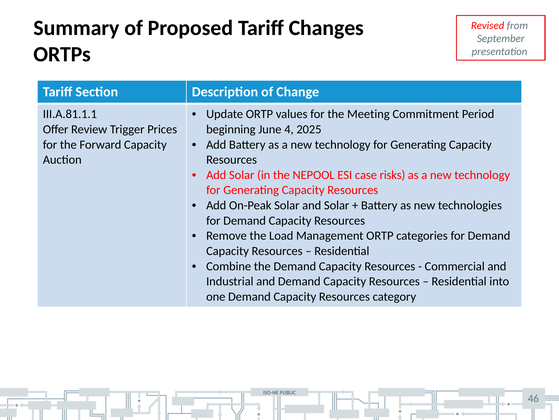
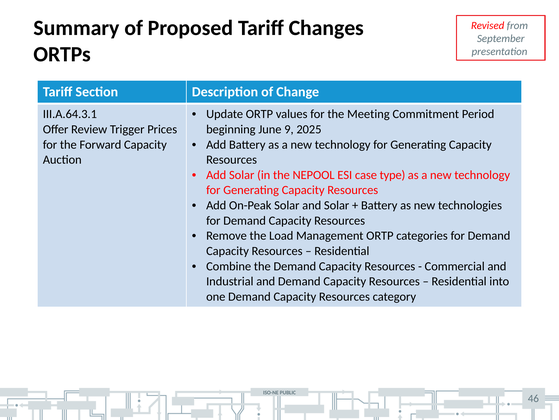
III.A.81.1.1: III.A.81.1.1 -> III.A.64.3.1 (70, 114)
4: 4 -> 9 (289, 129)
risks: risks -> type (392, 175)
